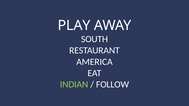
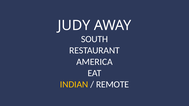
PLAY: PLAY -> JUDY (74, 25)
INDIAN colour: light green -> yellow (74, 85)
FOLLOW: FOLLOW -> REMOTE (113, 85)
